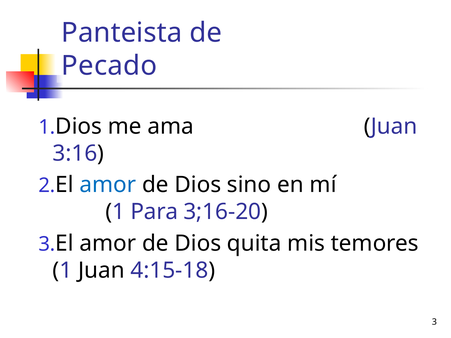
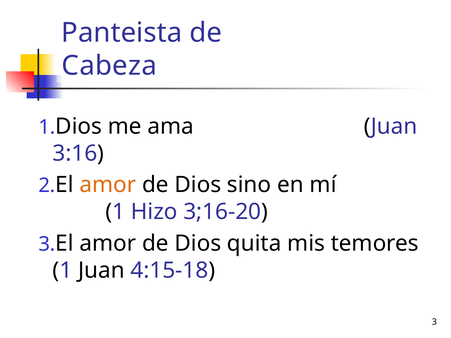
Pecado: Pecado -> Cabeza (109, 66)
amor colour: blue -> orange (108, 185)
Para: Para -> Hizo (154, 212)
